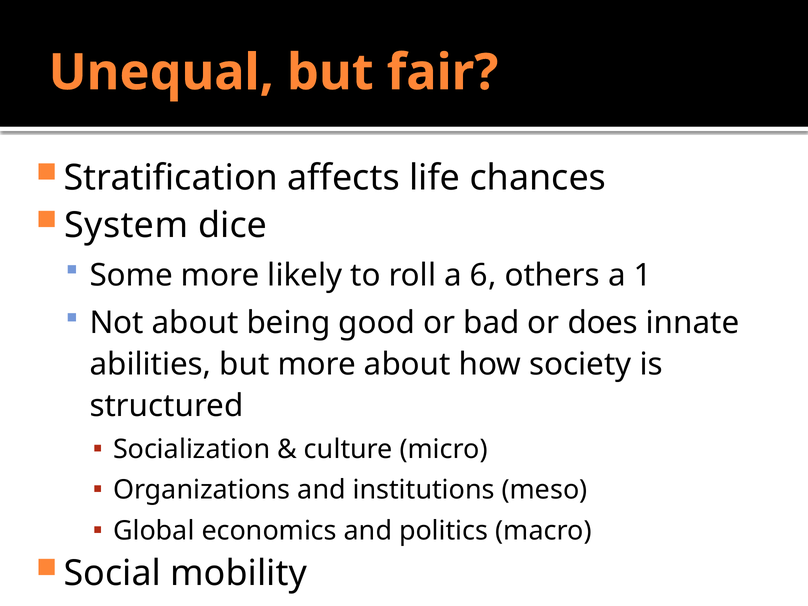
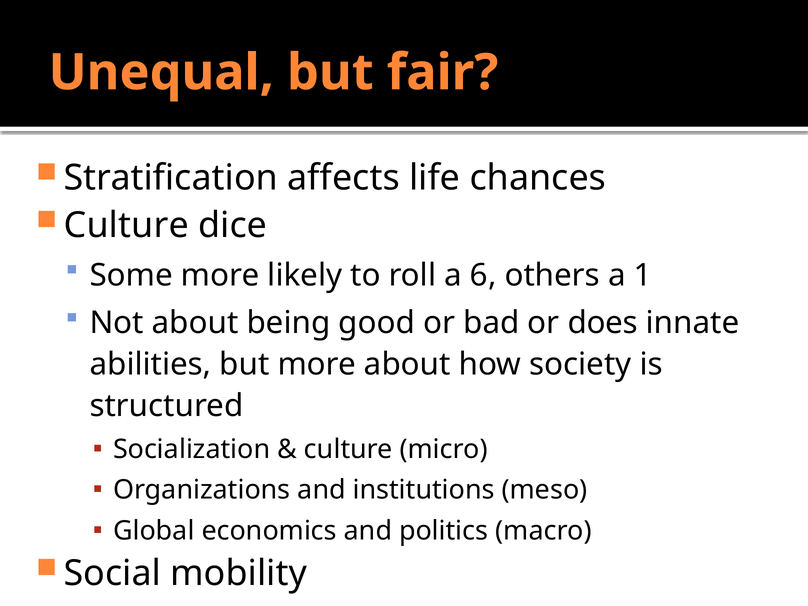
System: System -> Culture (126, 225)
